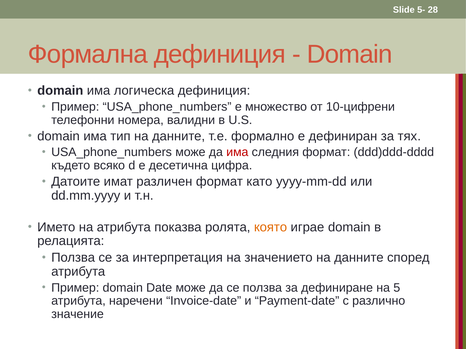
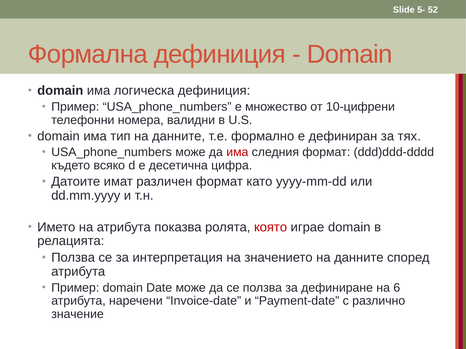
28: 28 -> 52 (433, 10)
която colour: orange -> red (271, 227)
5: 5 -> 6 (397, 288)
